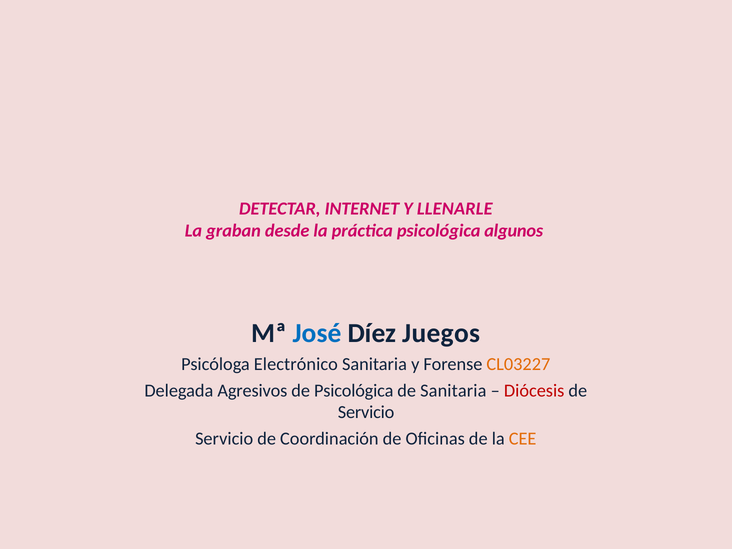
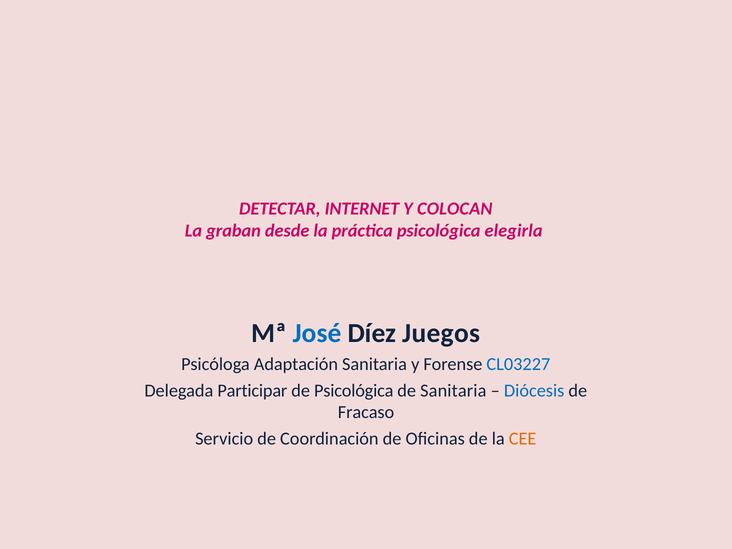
LLENARLE: LLENARLE -> COLOCAN (455, 209)
algunos: algunos -> elegirla (514, 231)
Electrónico: Electrónico -> Adaptación (296, 364)
CL03227 colour: orange -> blue (518, 364)
Agresivos: Agresivos -> Participar (252, 390)
Diócesis colour: red -> blue (534, 390)
Servicio: Servicio -> Fracaso (366, 412)
